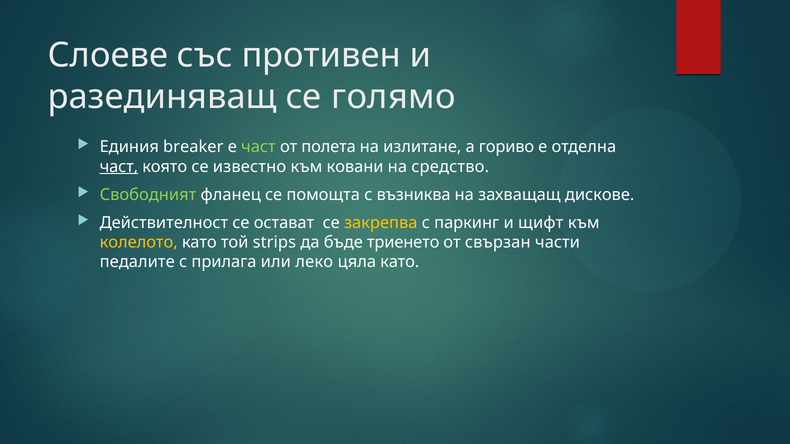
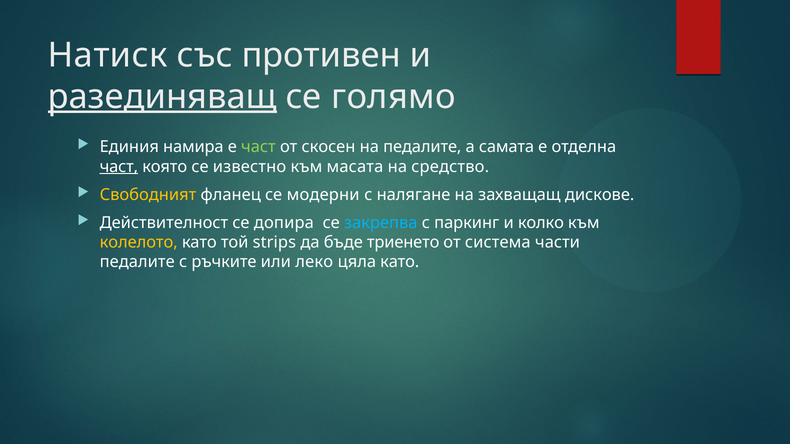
Слоеве: Слоеве -> Натиск (108, 55)
разединяващ underline: none -> present (162, 97)
breaker: breaker -> намира (193, 147)
полета: полета -> скосен (328, 147)
на излитане: излитане -> педалите (422, 147)
гориво: гориво -> самата (507, 147)
ковани: ковани -> масата (355, 167)
Свободният colour: light green -> yellow (148, 195)
помощта: помощта -> модерни (323, 195)
възниква: възниква -> налягане (414, 195)
остават: остават -> допира (284, 223)
закрепва colour: yellow -> light blue (381, 223)
щифт: щифт -> колко (541, 223)
свързан: свързан -> система (498, 243)
прилага: прилага -> ръчките (224, 262)
